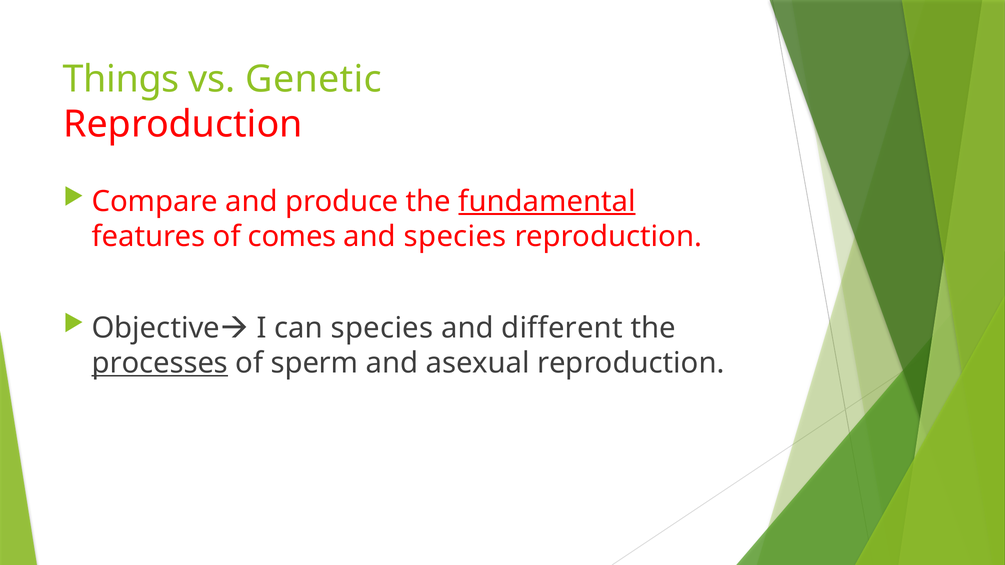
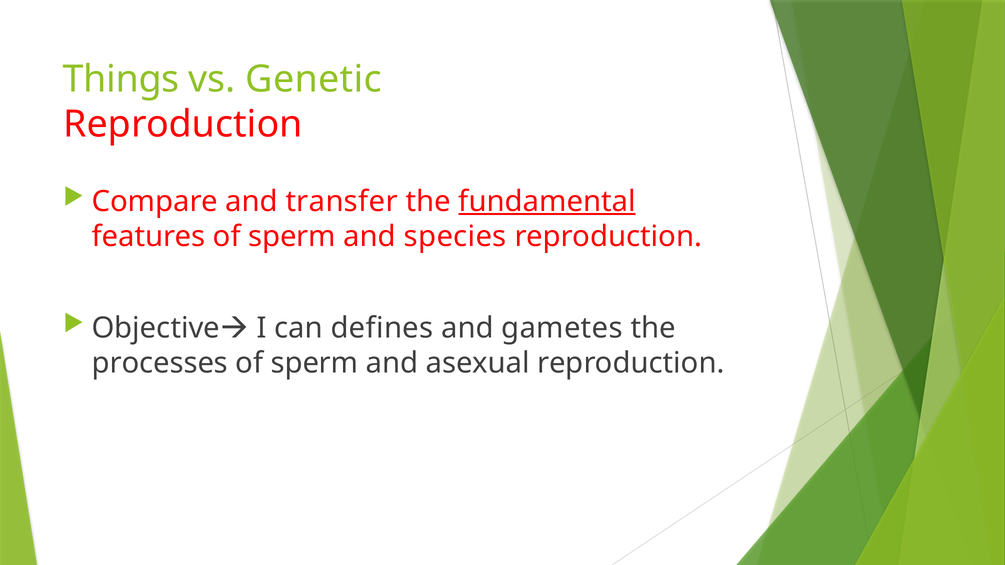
produce: produce -> transfer (342, 202)
features of comes: comes -> sperm (292, 237)
can species: species -> defines (382, 328)
different: different -> gametes (562, 328)
processes underline: present -> none (160, 363)
